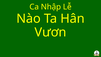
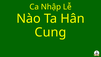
Vươn: Vươn -> Cung (50, 32)
